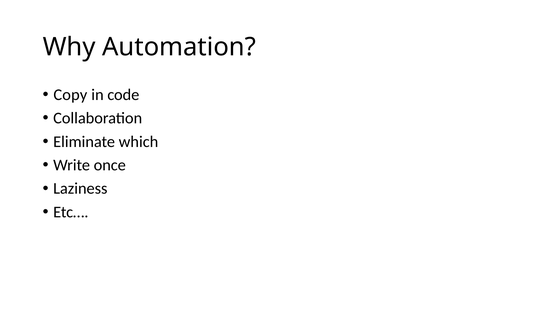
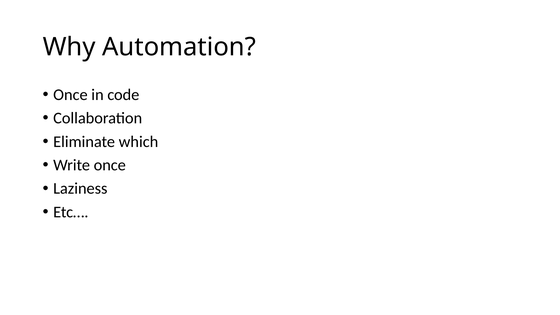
Copy: Copy -> Once (70, 95)
